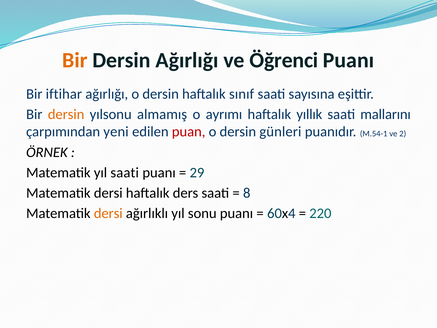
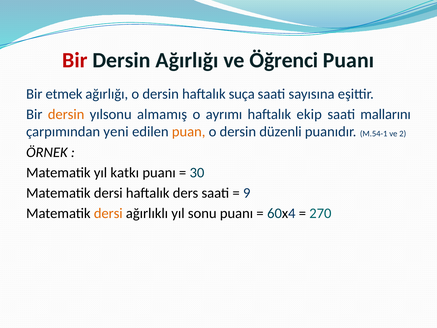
Bir colour: orange -> red (75, 60)
iftihar: iftihar -> etmek (64, 94)
sınıf: sınıf -> suça (242, 94)
yıllık: yıllık -> ekip (309, 114)
puan colour: red -> orange (189, 132)
günleri: günleri -> düzenli (280, 132)
yıl saati: saati -> katkı (125, 172)
29: 29 -> 30 (197, 172)
8: 8 -> 9 (247, 193)
220: 220 -> 270 (320, 213)
